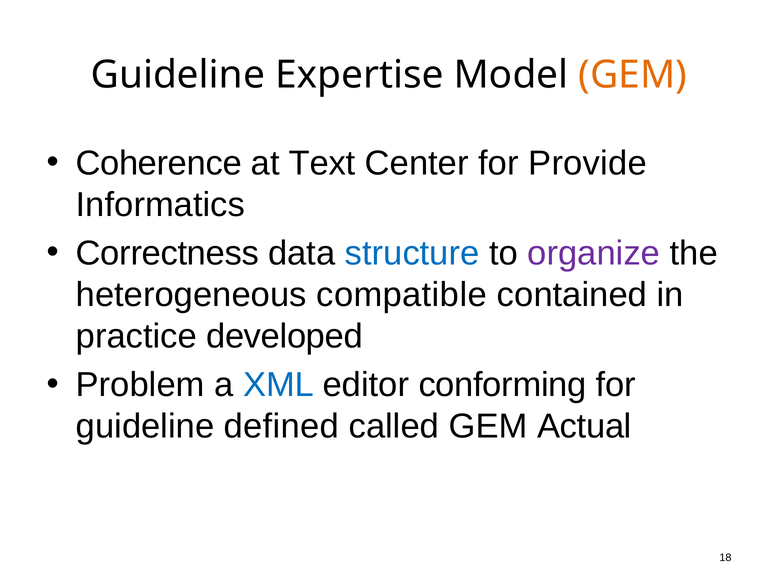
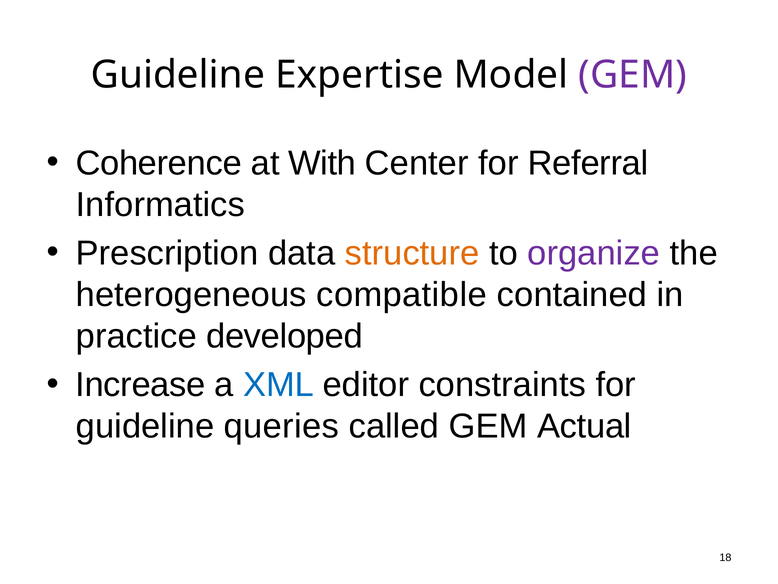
GEM colour: orange -> purple (633, 75)
Text: Text -> With (322, 163)
Provide: Provide -> Referral (588, 163)
Correctness: Correctness -> Prescription (167, 253)
structure colour: blue -> orange (412, 253)
Problem: Problem -> Increase (140, 385)
conforming: conforming -> constraints (502, 385)
defined: defined -> queries (281, 426)
